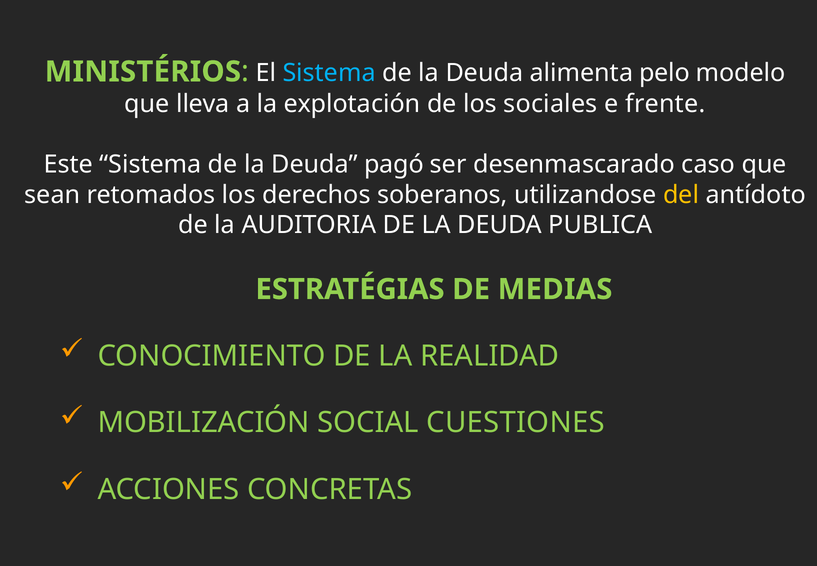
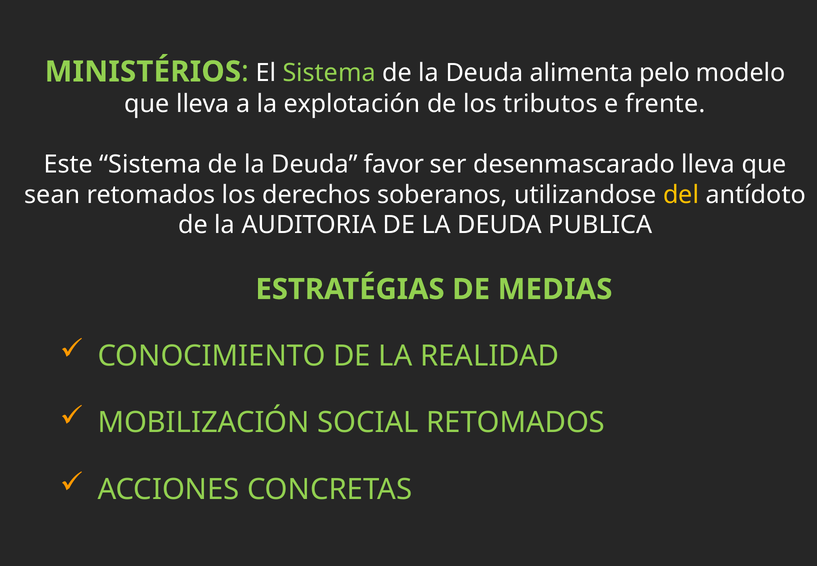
Sistema colour: light blue -> light green (329, 73)
sociales: sociales -> tributos (551, 104)
pagó: pagó -> favor (394, 164)
desenmascarado caso: caso -> lleva (708, 164)
SOCIAL CUESTIONES: CUESTIONES -> RETOMADOS (516, 422)
